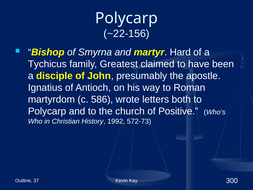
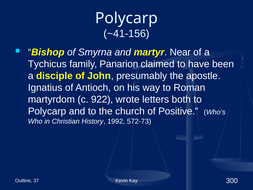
~22-156: ~22-156 -> ~41-156 (127, 34)
Hard: Hard -> Near (180, 52)
Greatest: Greatest -> Panarion (119, 64)
586: 586 -> 922 (102, 99)
